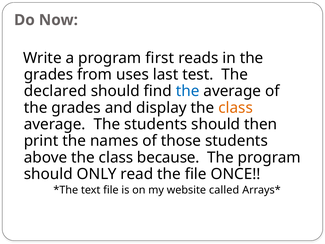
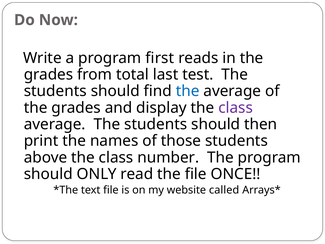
uses: uses -> total (132, 74)
declared: declared -> students (55, 91)
class colour: orange -> purple (236, 108)
because: because -> number (168, 157)
